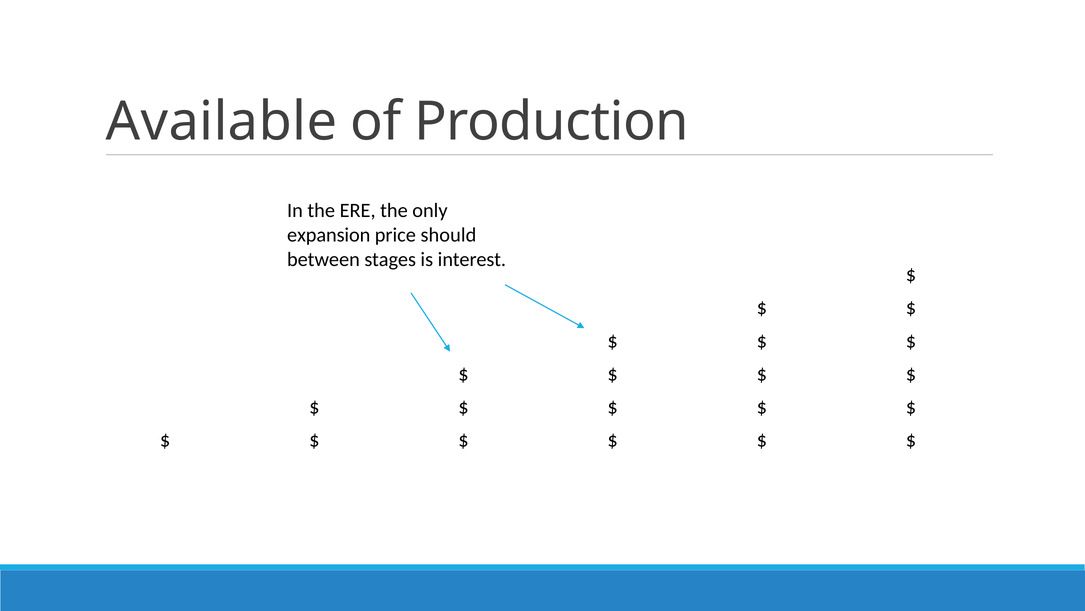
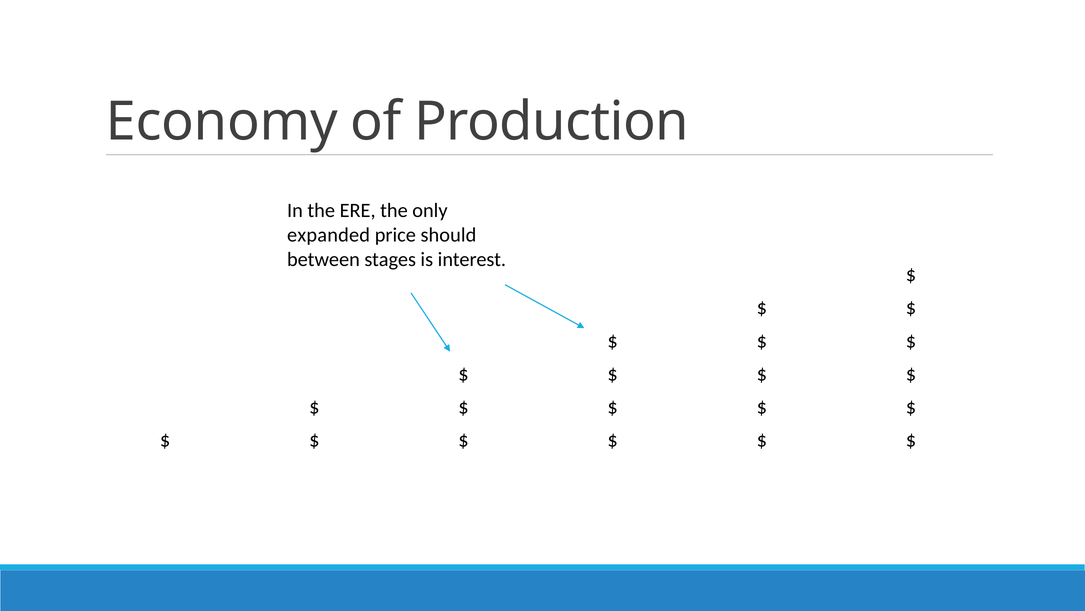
Available: Available -> Economy (222, 122)
expansion: expansion -> expanded (329, 235)
